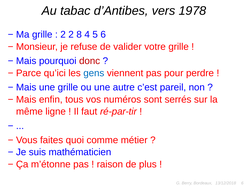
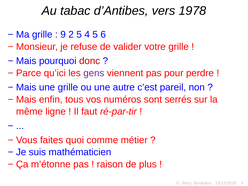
2: 2 -> 9 (63, 35)
2 8: 8 -> 5 (79, 35)
gens colour: blue -> purple (94, 73)
